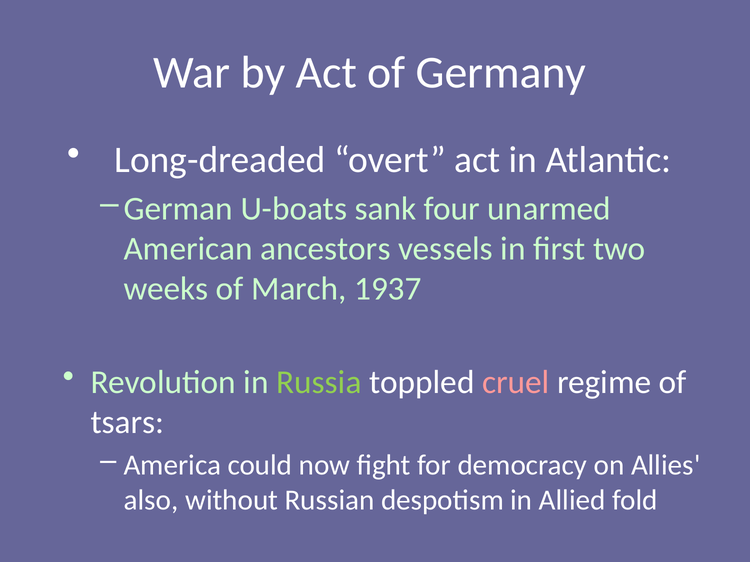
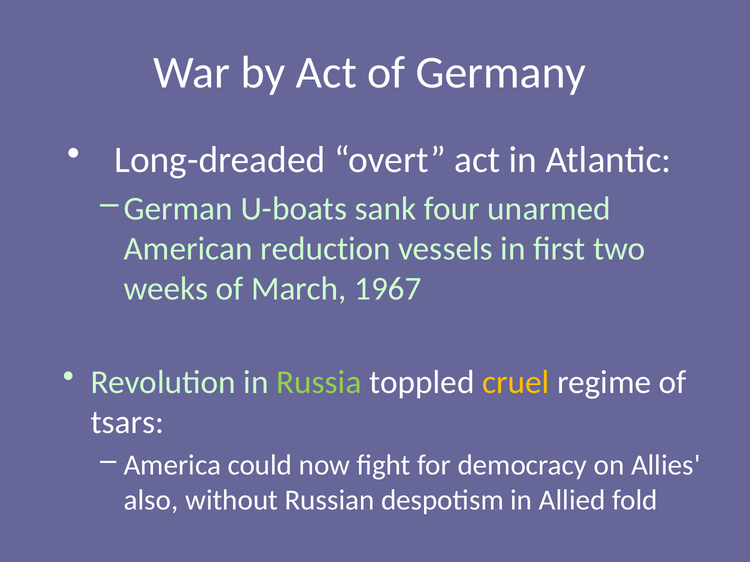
ancestors: ancestors -> reduction (325, 249)
1937: 1937 -> 1967 (388, 289)
cruel colour: pink -> yellow (516, 382)
